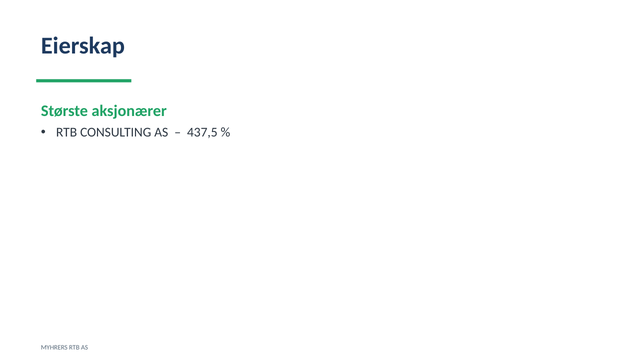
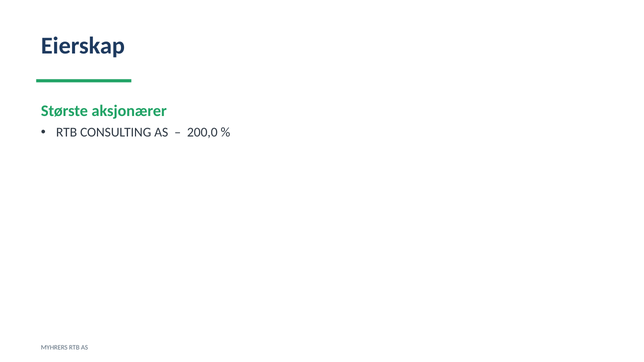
437,5: 437,5 -> 200,0 (202, 132)
